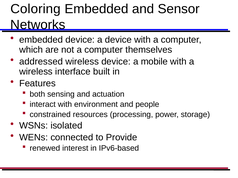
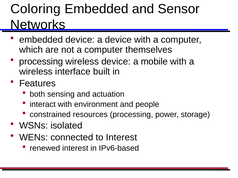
addressed: addressed -> processing (41, 62)
to Provide: Provide -> Interest (122, 138)
